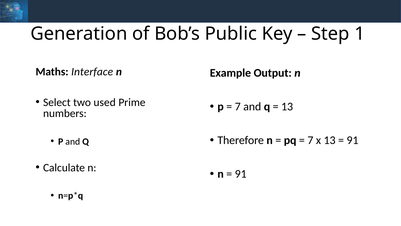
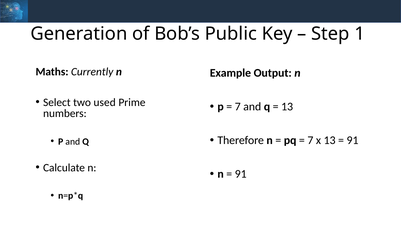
Interface: Interface -> Currently (92, 72)
